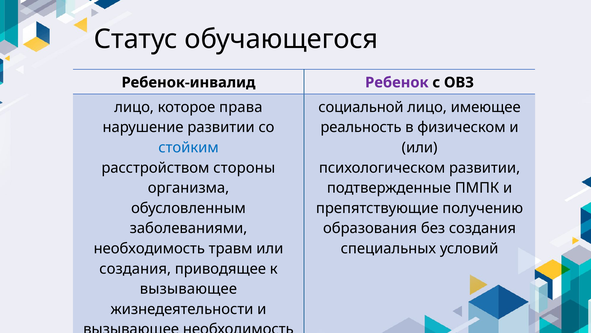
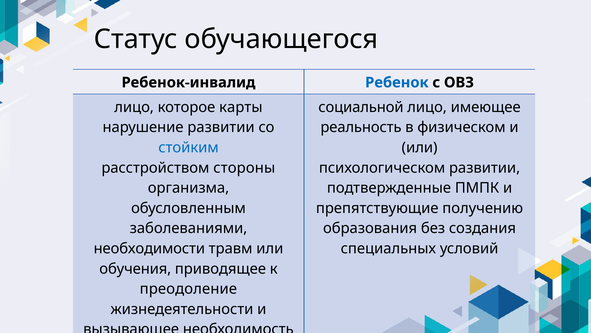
Ребенок colour: purple -> blue (397, 82)
права: права -> карты (241, 107)
необходимость: необходимость -> необходимости (149, 248)
создания: создания -> обучения (135, 268)
вызывающее: вызывающее -> преодоление (188, 289)
